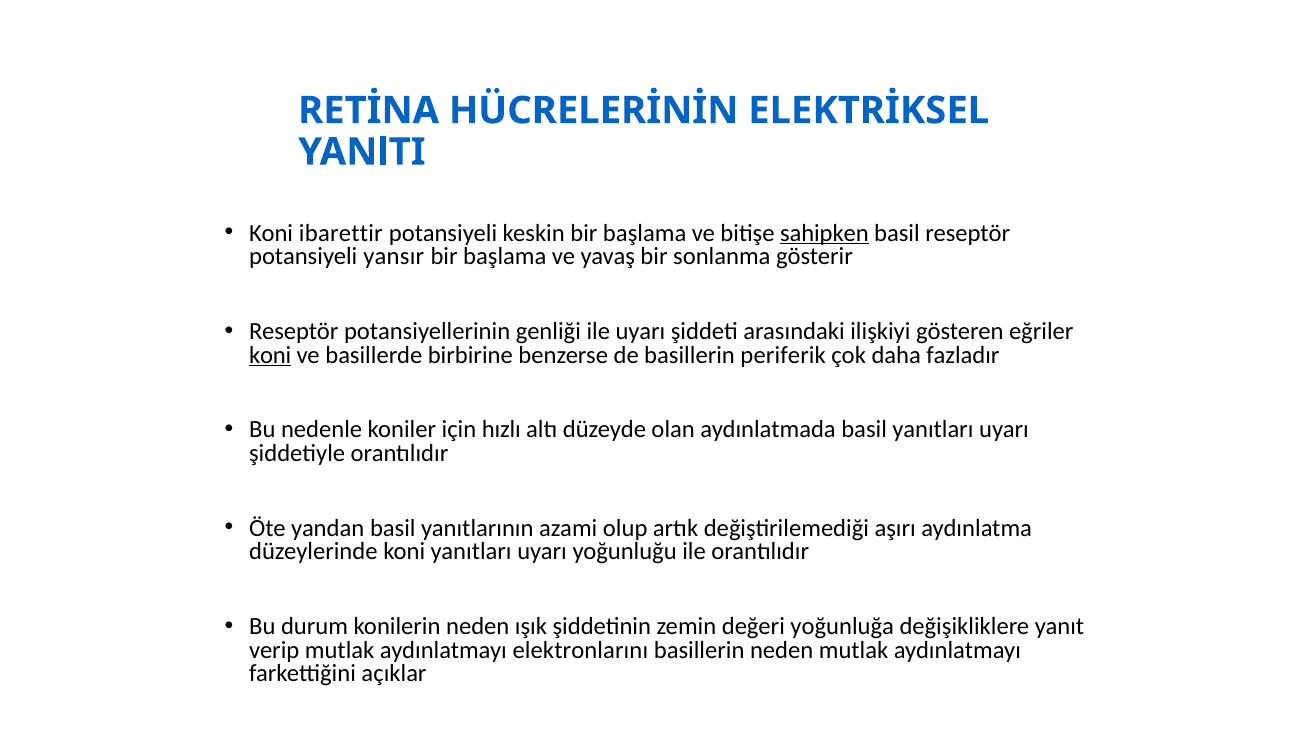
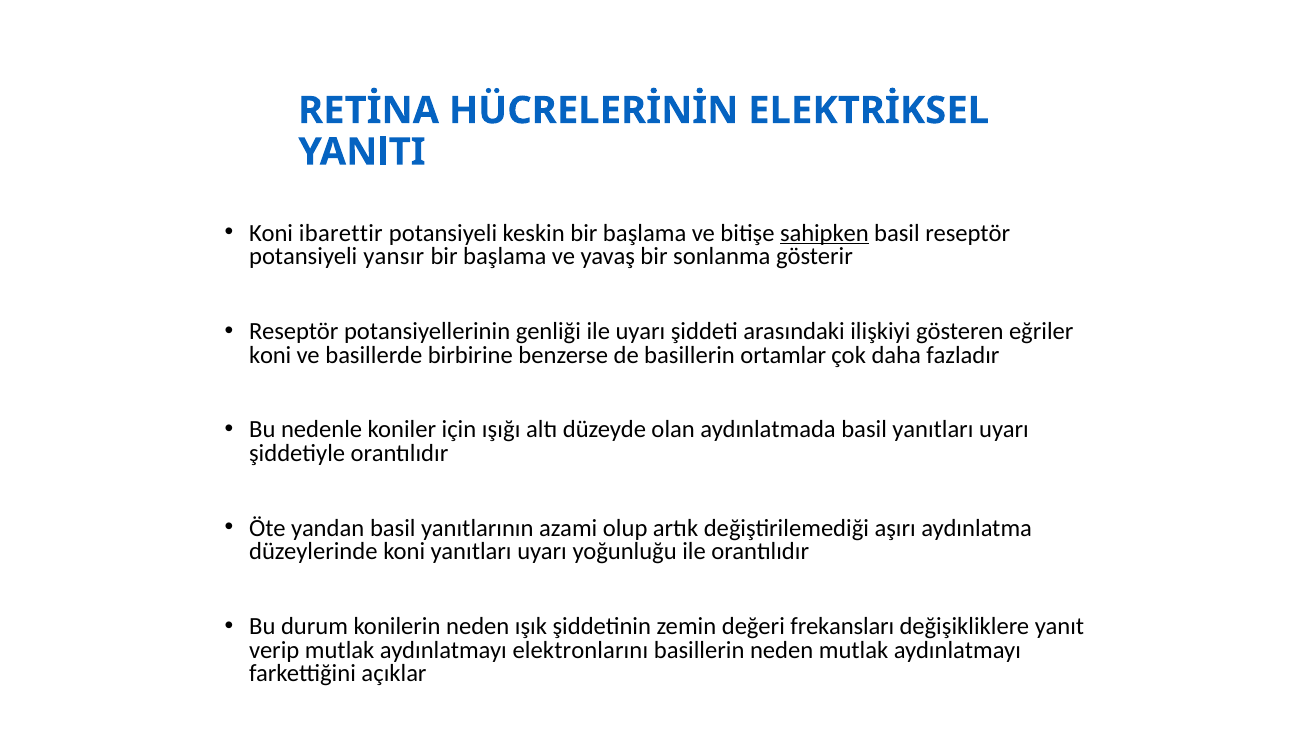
koni underline: present -> none (270, 355)
periferik: periferik -> ortamlar (783, 355)
hızlı: hızlı -> ışığı (501, 430)
yoğunluğa: yoğunluğa -> frekansları (842, 627)
